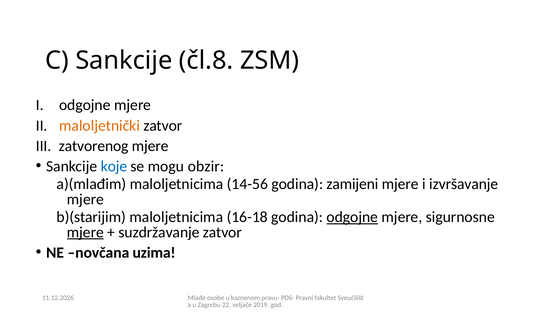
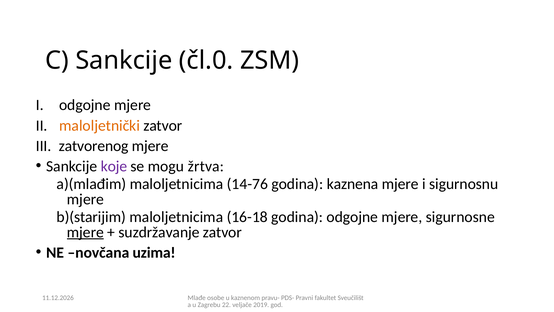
čl.8: čl.8 -> čl.0 (206, 60)
koje colour: blue -> purple (114, 166)
obzir: obzir -> žrtva (206, 166)
14-56: 14-56 -> 14-76 (247, 184)
zamijeni: zamijeni -> kaznena (353, 184)
izvršavanje: izvršavanje -> sigurnosnu (464, 184)
odgojne underline: present -> none (352, 217)
